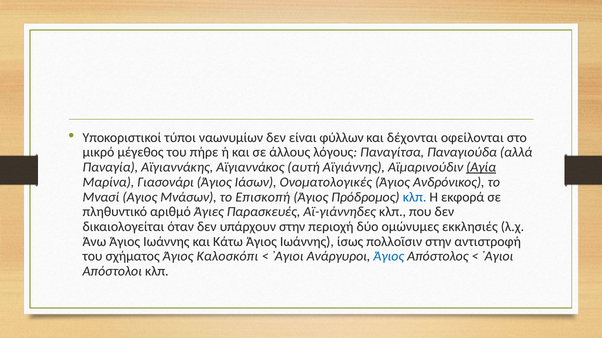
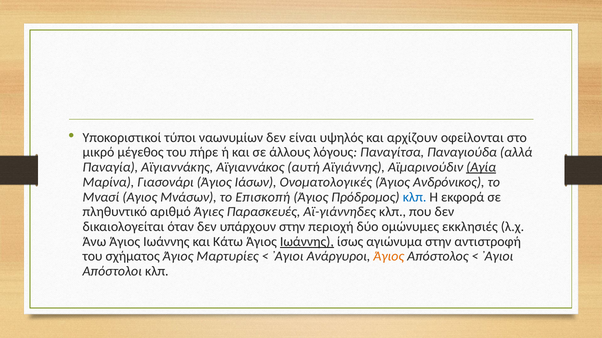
φύλλων: φύλλων -> υψηλός (342, 138)
δέχονται: δέχονται -> αρχίζουν (412, 138)
Ιωάννης underline: none -> present (307, 242)
πολλοῖσιν: πολλοῖσιν -> αγιώνυμα (394, 242)
Καλοσκόπι: Καλοσκόπι -> Μαρτυρίες (228, 257)
Άγιος colour: blue -> orange (389, 257)
